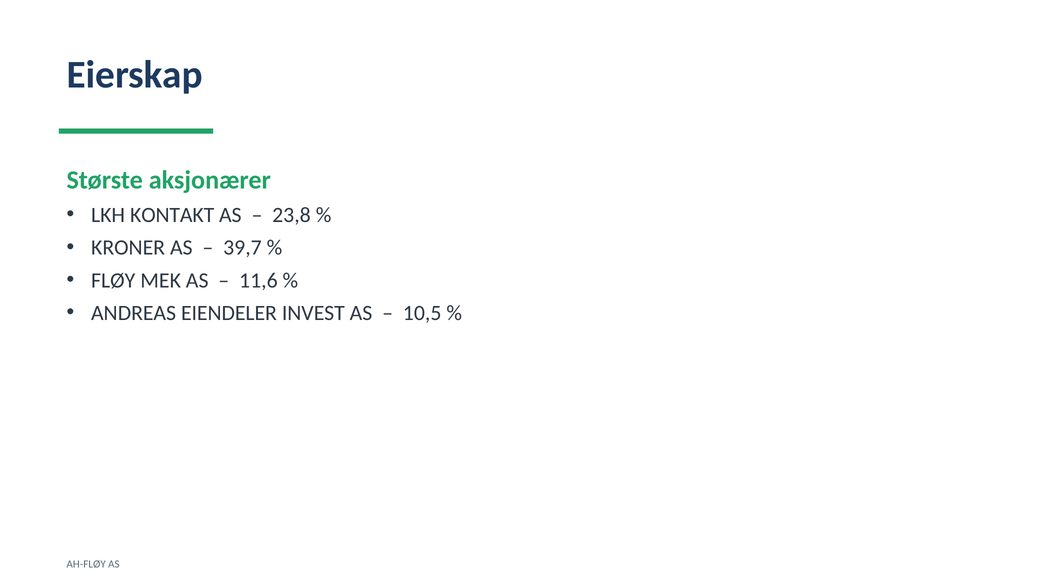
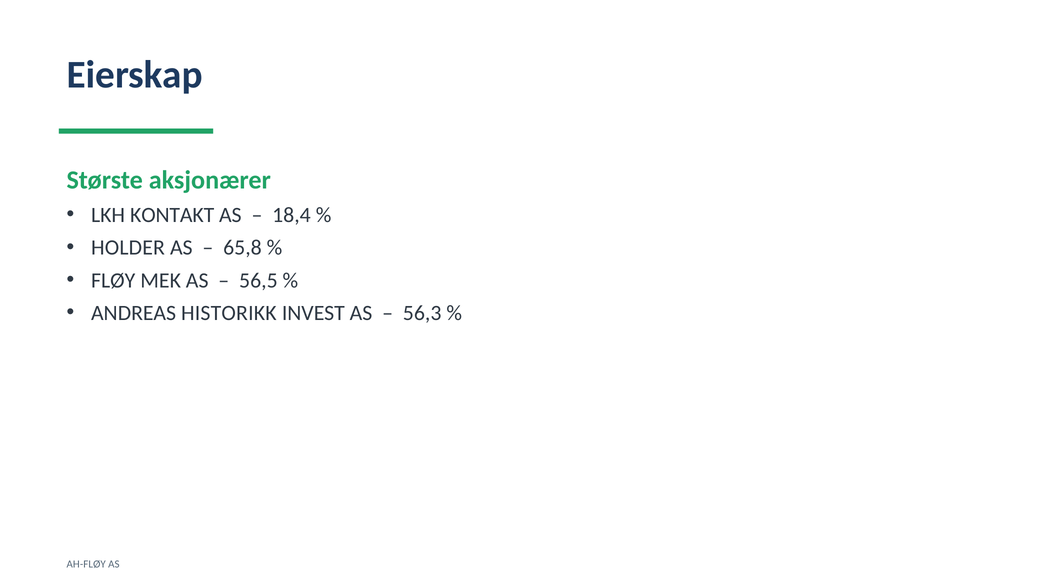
23,8: 23,8 -> 18,4 (291, 215)
KRONER: KRONER -> HOLDER (128, 248)
39,7: 39,7 -> 65,8 (242, 248)
11,6: 11,6 -> 56,5 (258, 281)
EIENDELER: EIENDELER -> HISTORIKK (229, 313)
10,5: 10,5 -> 56,3 (422, 313)
